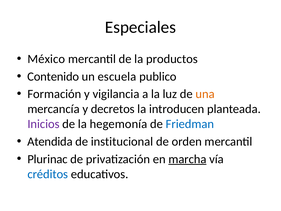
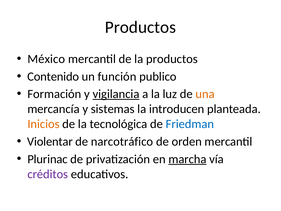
Especiales: Especiales -> Productos (140, 27)
escuela: escuela -> función (117, 76)
vigilancia underline: none -> present (116, 94)
decretos: decretos -> sistemas (113, 109)
Inicios colour: purple -> orange (43, 124)
hegemonía: hegemonía -> tecnológica (118, 124)
Atendida: Atendida -> Violentar (50, 141)
institucional: institucional -> narcotráfico (122, 141)
créditos colour: blue -> purple (48, 174)
